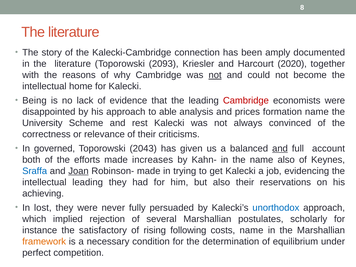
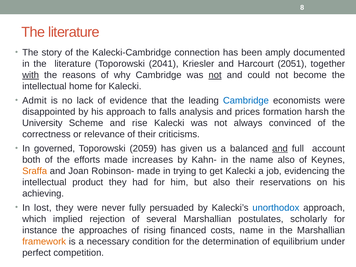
2093: 2093 -> 2041 (164, 64)
2020: 2020 -> 2051 (292, 64)
with underline: none -> present (31, 75)
Being: Being -> Admit (34, 101)
Cambridge colour: red -> blue (246, 101)
able: able -> falls (168, 112)
formation name: name -> harsh (317, 112)
rest: rest -> rise (140, 123)
2043: 2043 -> 2059 (143, 148)
Sraffa colour: blue -> orange (35, 171)
Joan underline: present -> none (78, 171)
intellectual leading: leading -> product (88, 182)
satisfactory: satisfactory -> approaches (103, 230)
following: following -> financed (188, 230)
